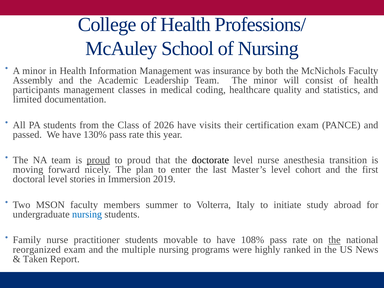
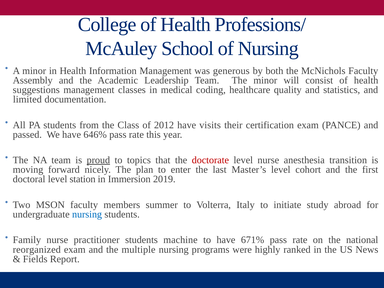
insurance: insurance -> generous (231, 71)
participants: participants -> suggestions (36, 90)
2026: 2026 -> 2012 (164, 125)
130%: 130% -> 646% (95, 135)
to proud: proud -> topics (139, 160)
doctorate colour: black -> red (210, 160)
stories: stories -> station (83, 179)
movable: movable -> machine (180, 240)
108%: 108% -> 671% (253, 240)
the underline: present -> none (334, 240)
Taken: Taken -> Fields (35, 259)
